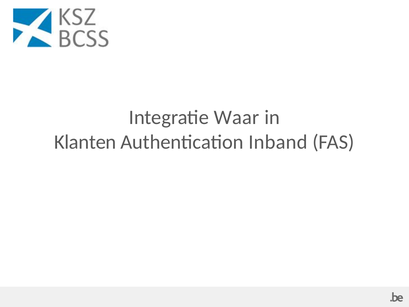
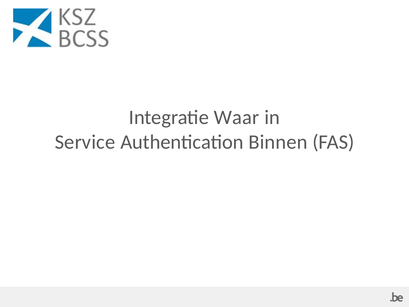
Klanten: Klanten -> Service (85, 142)
Inband: Inband -> Binnen (278, 142)
